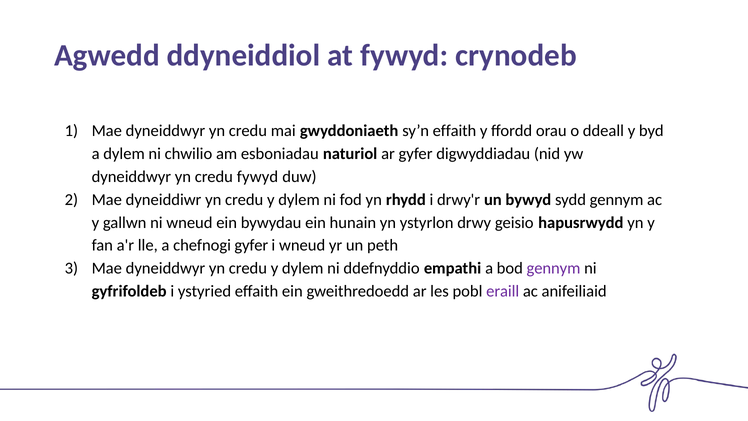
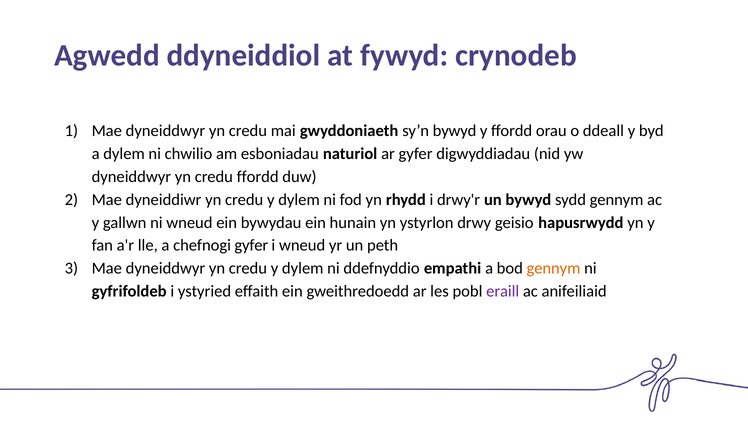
sy’n effaith: effaith -> bywyd (455, 131)
credu fywyd: fywyd -> ffordd (258, 177)
gennym colour: purple -> orange (554, 268)
